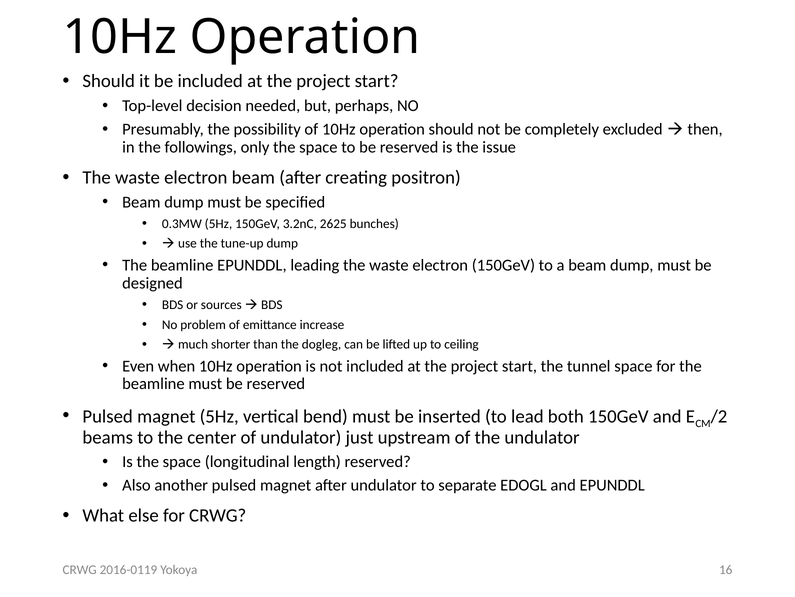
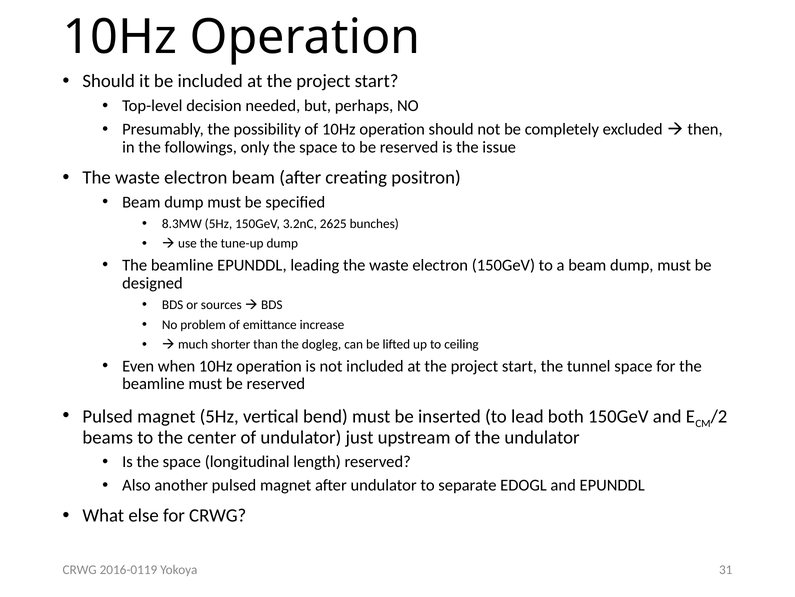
0.3MW: 0.3MW -> 8.3MW (182, 223)
16: 16 -> 31 (726, 569)
